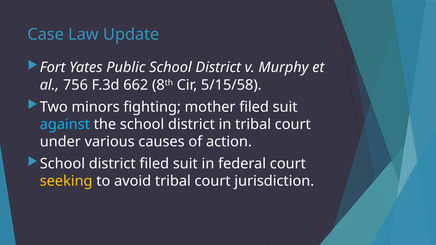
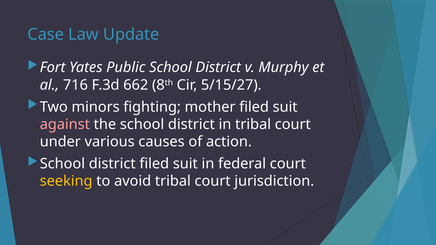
756: 756 -> 716 (75, 85)
5/15/58: 5/15/58 -> 5/15/27 (231, 85)
against colour: light blue -> pink (65, 124)
